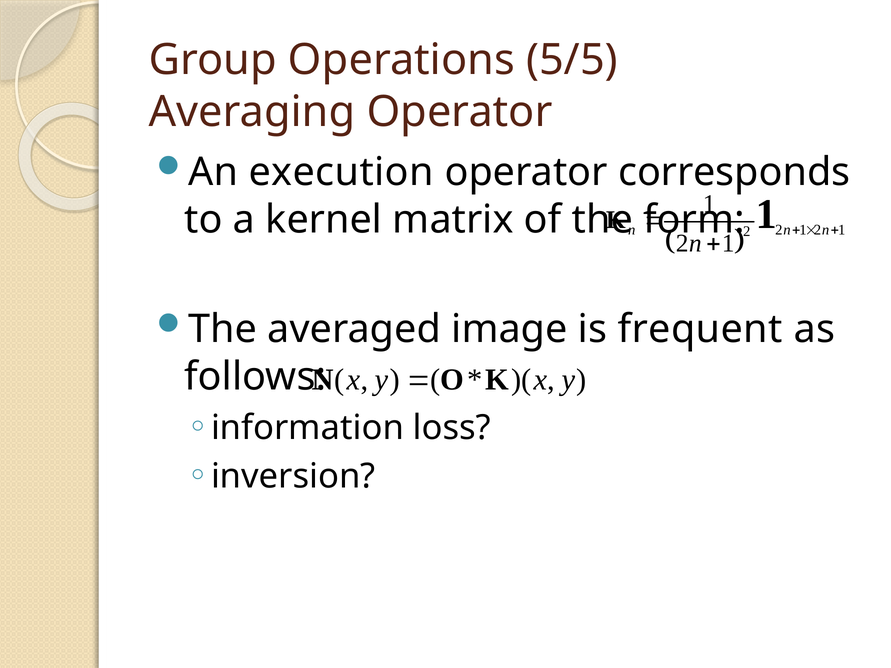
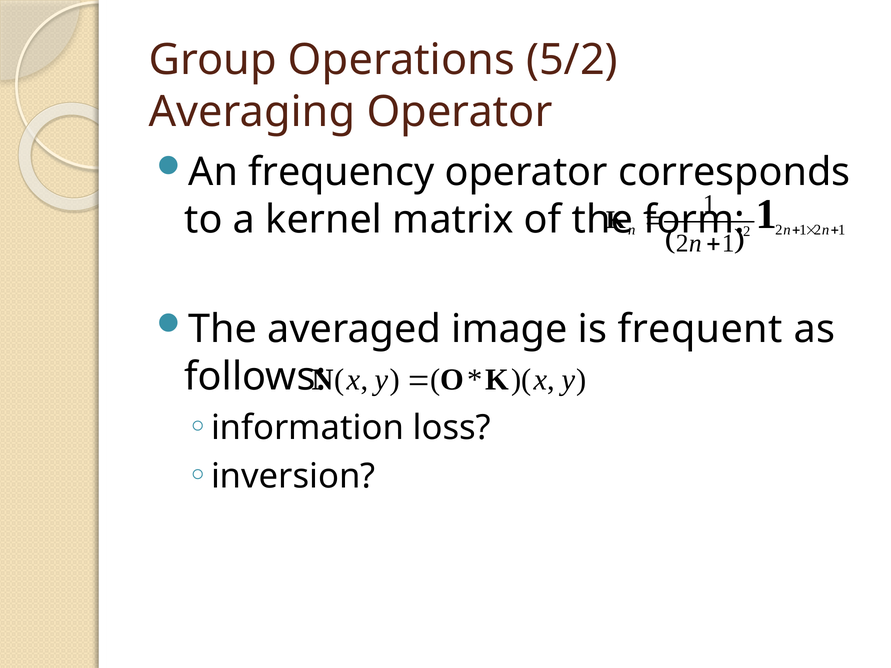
5/5: 5/5 -> 5/2 (572, 60)
execution: execution -> frequency (341, 172)
